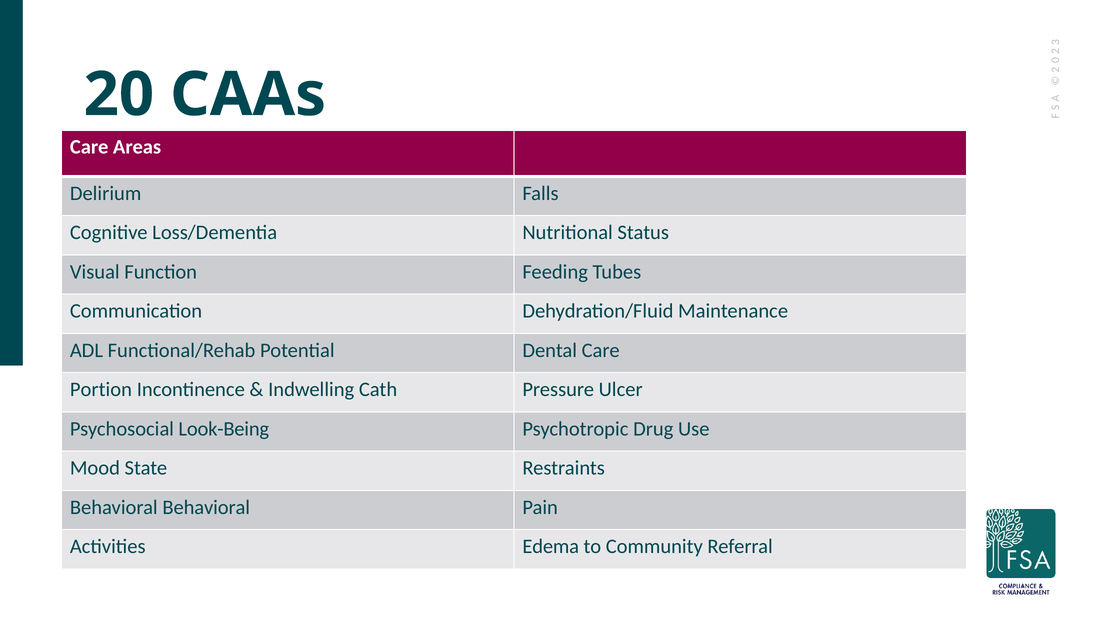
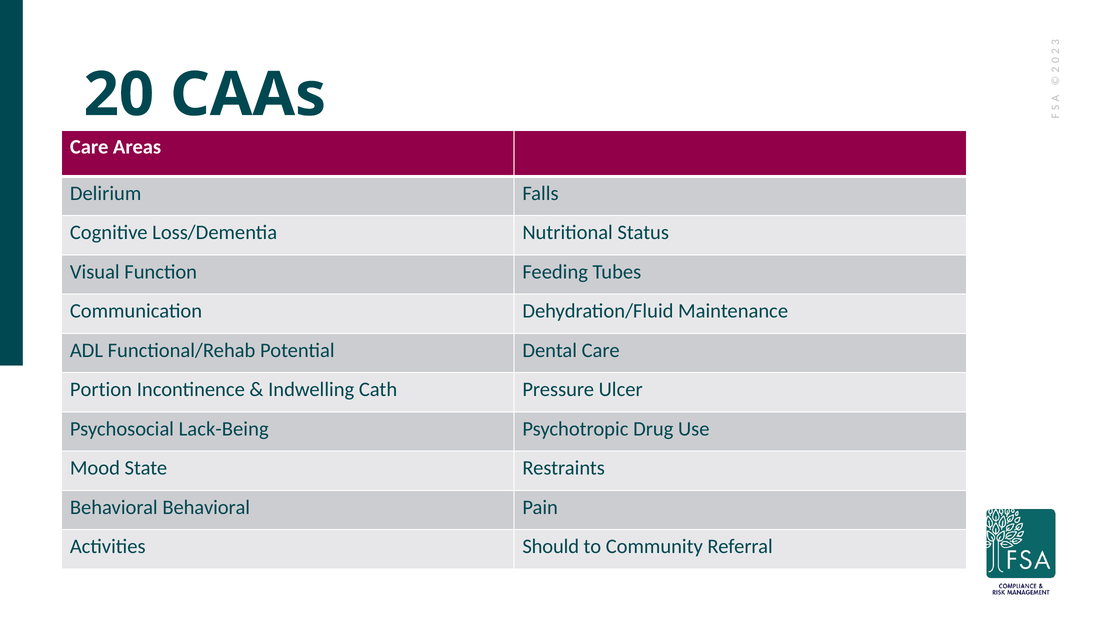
Look-Being: Look-Being -> Lack-Being (224, 429)
Edema: Edema -> Should (551, 547)
